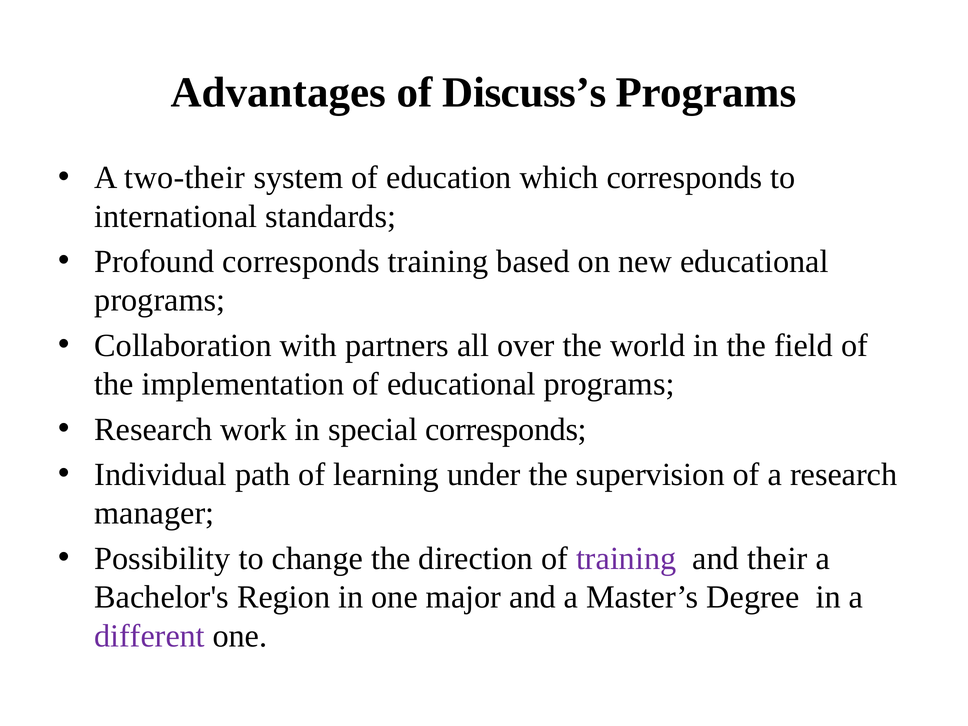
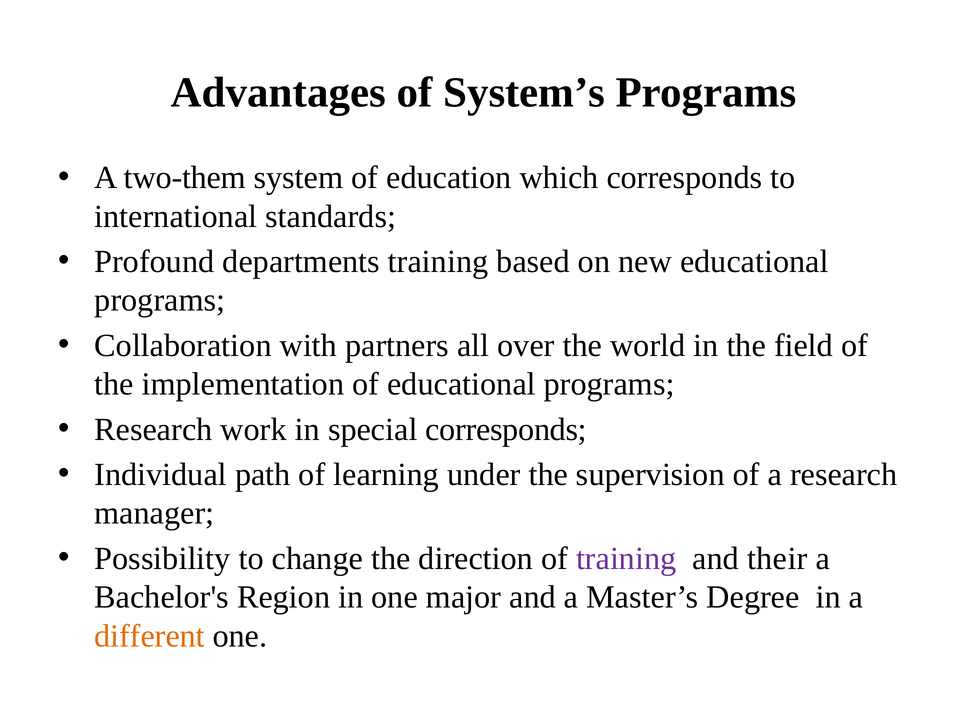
Discuss’s: Discuss’s -> System’s (524, 93)
two-their: two-their -> two-them (185, 178)
Profound corresponds: corresponds -> departments (301, 262)
different colour: purple -> orange (150, 636)
